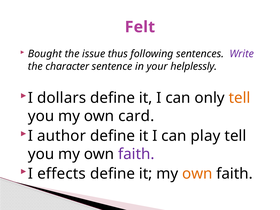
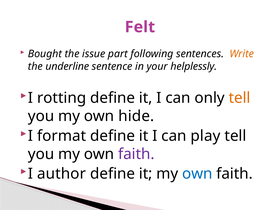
thus: thus -> part (118, 54)
Write colour: purple -> orange (242, 54)
character: character -> underline (67, 66)
dollars: dollars -> rotting (62, 98)
card: card -> hide (136, 116)
author: author -> format (62, 136)
effects: effects -> author (62, 174)
own colour: orange -> blue (197, 174)
